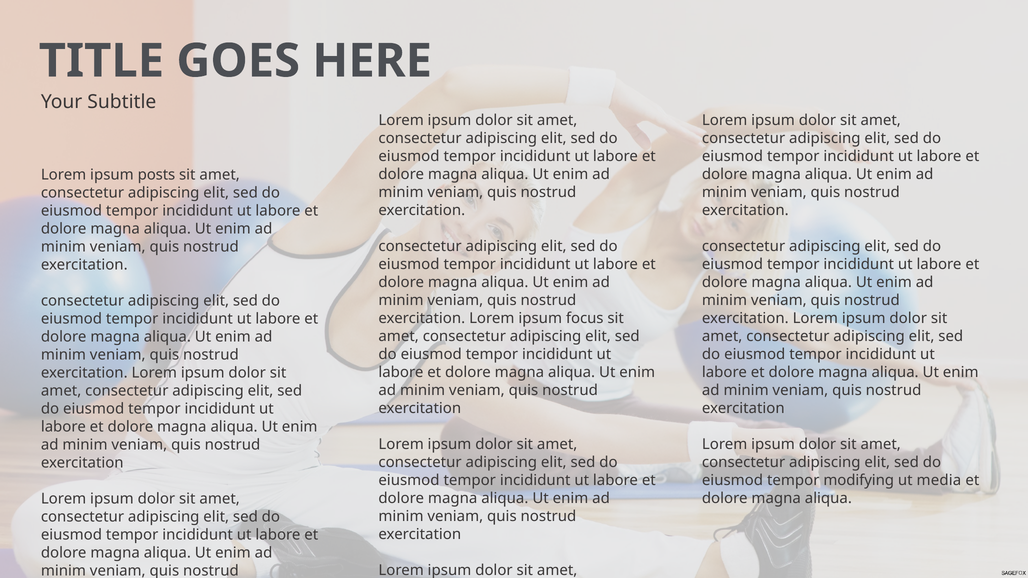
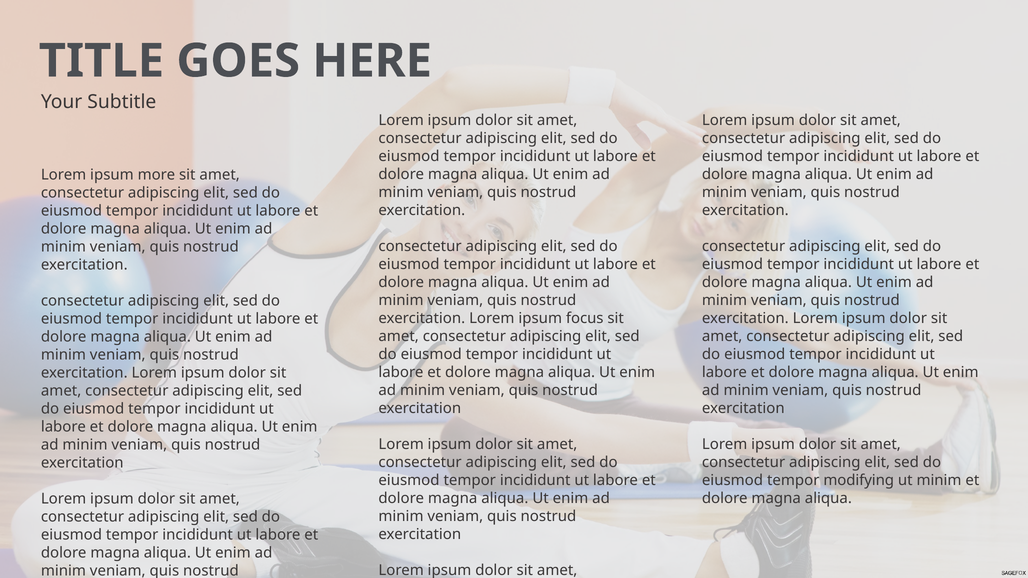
posts: posts -> more (156, 175)
ut media: media -> minim (939, 481)
